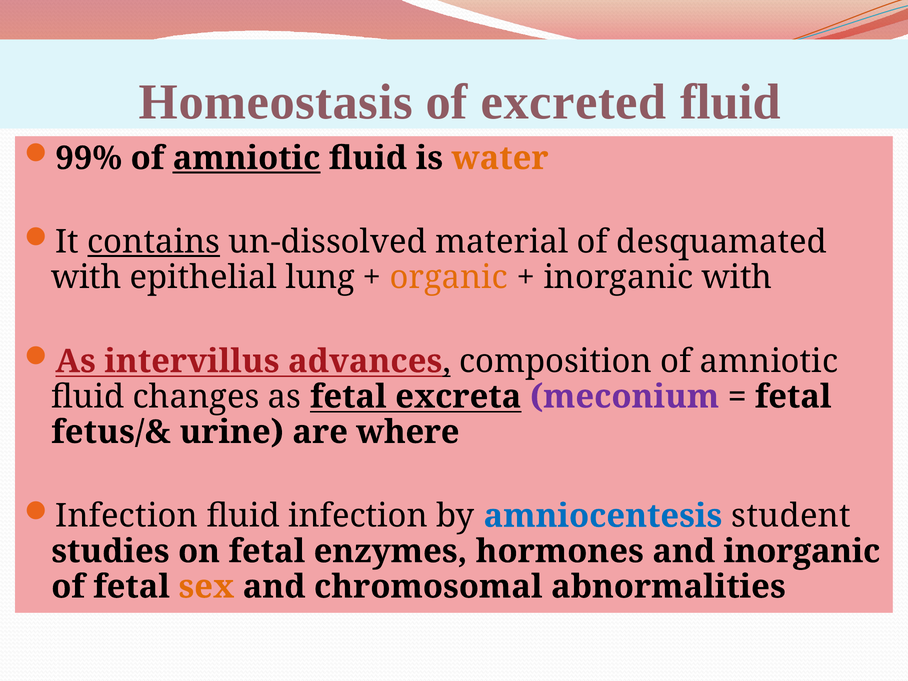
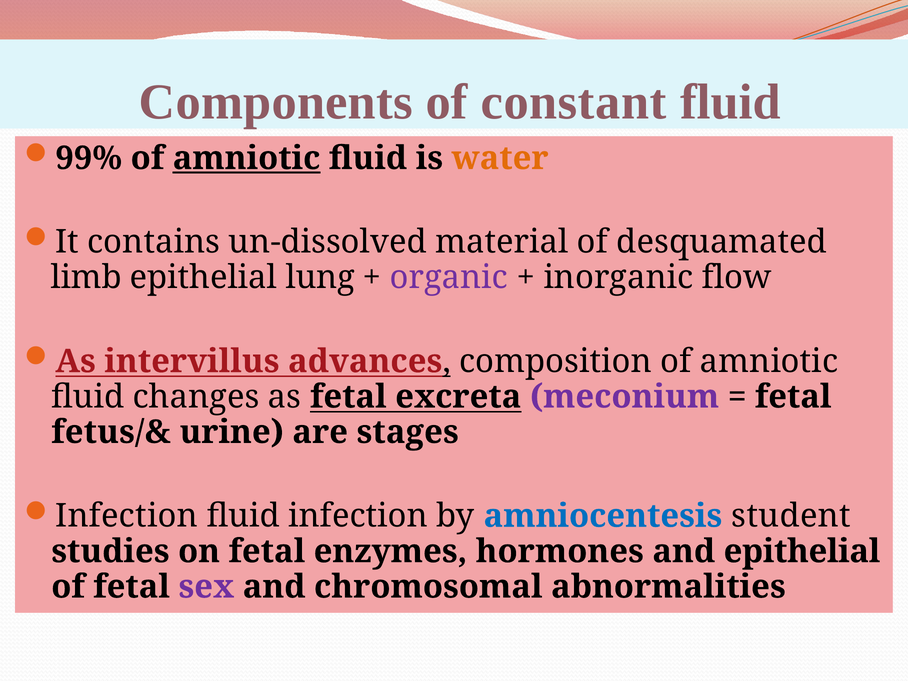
Homeostasis: Homeostasis -> Components (276, 102)
excreted: excreted -> constant (574, 102)
contains underline: present -> none (154, 242)
with: with -> limb (86, 277)
organic colour: orange -> purple (449, 277)
inorganic with: with -> flow (737, 277)
where: where -> stages (408, 432)
and inorganic: inorganic -> epithelial (802, 551)
sex colour: orange -> purple (206, 587)
